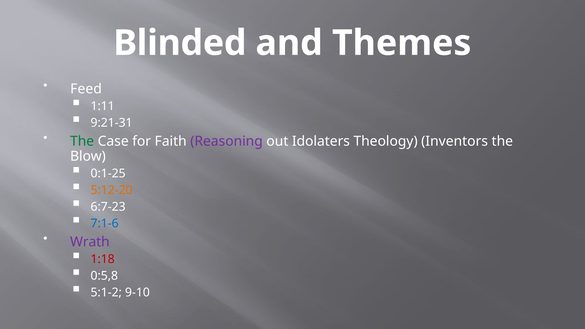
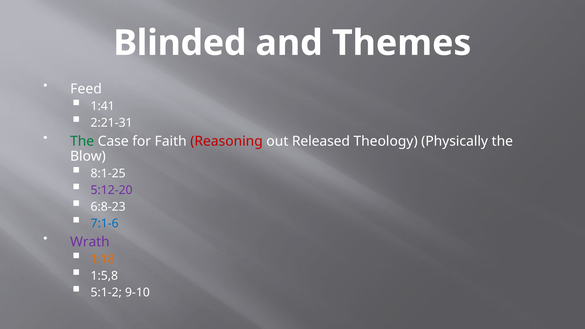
1:11: 1:11 -> 1:41 (103, 106)
9:21-31: 9:21-31 -> 2:21-31 (112, 123)
Reasoning colour: purple -> red (227, 141)
Idolaters: Idolaters -> Released (321, 141)
Inventors: Inventors -> Physically (455, 141)
0:1-25: 0:1-25 -> 8:1-25 (108, 174)
5:12-20 colour: orange -> purple (112, 190)
6:7-23: 6:7-23 -> 6:8-23 (108, 207)
1:18 colour: red -> orange (103, 259)
0:5,8: 0:5,8 -> 1:5,8 (104, 276)
